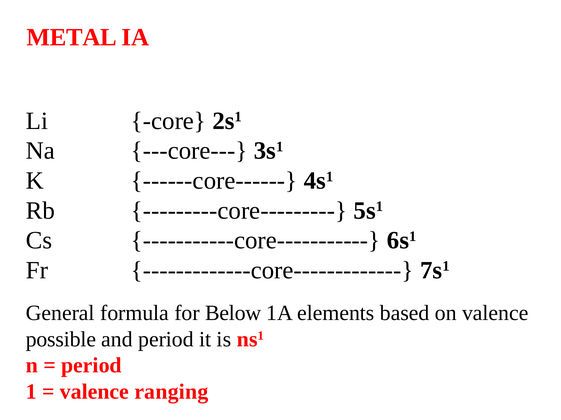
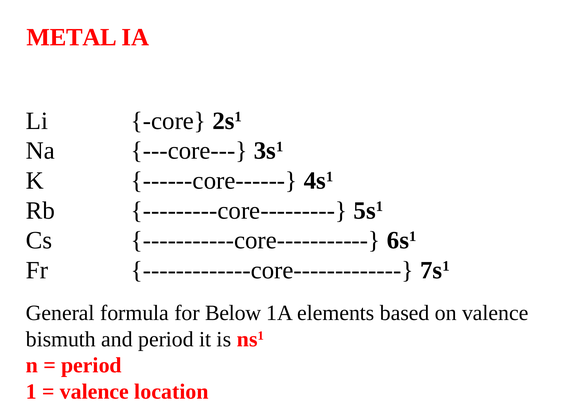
possible: possible -> bismuth (61, 340)
ranging: ranging -> location (171, 392)
